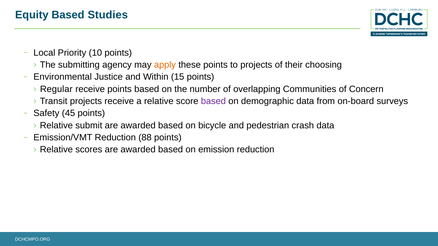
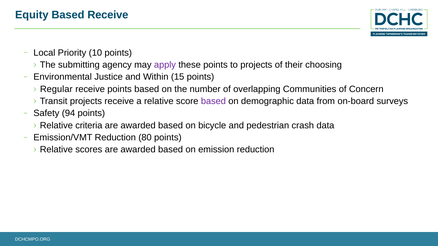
Based Studies: Studies -> Receive (108, 15)
apply colour: orange -> purple (165, 65)
45: 45 -> 94 (68, 113)
submit: submit -> criteria (89, 126)
88: 88 -> 80 (145, 138)
